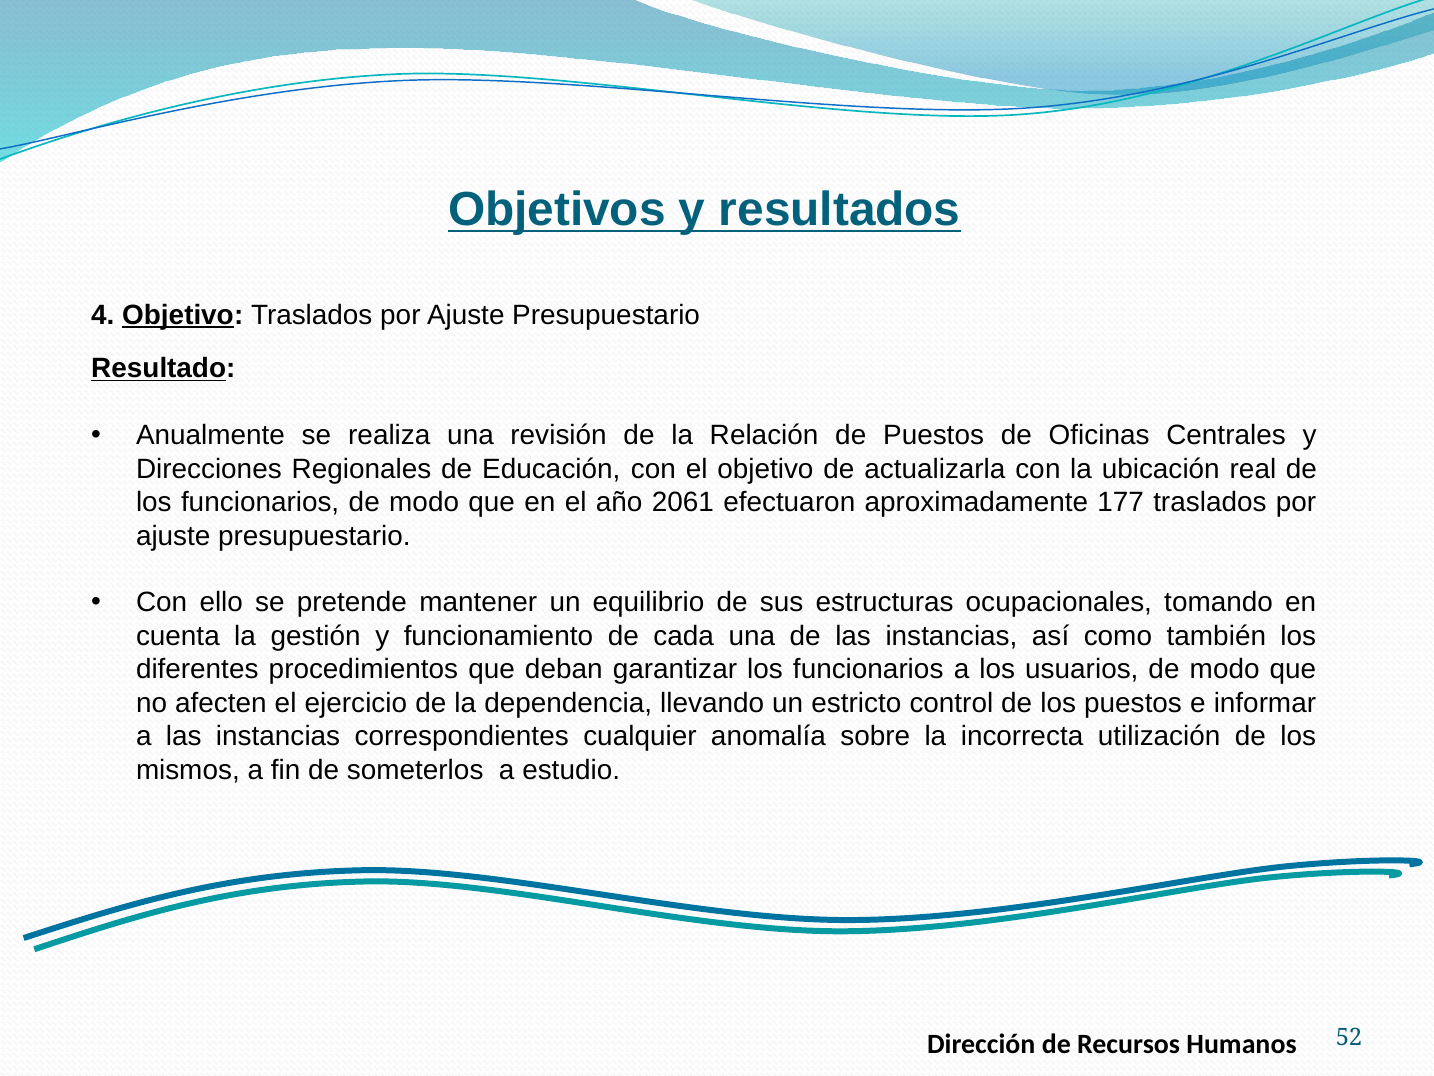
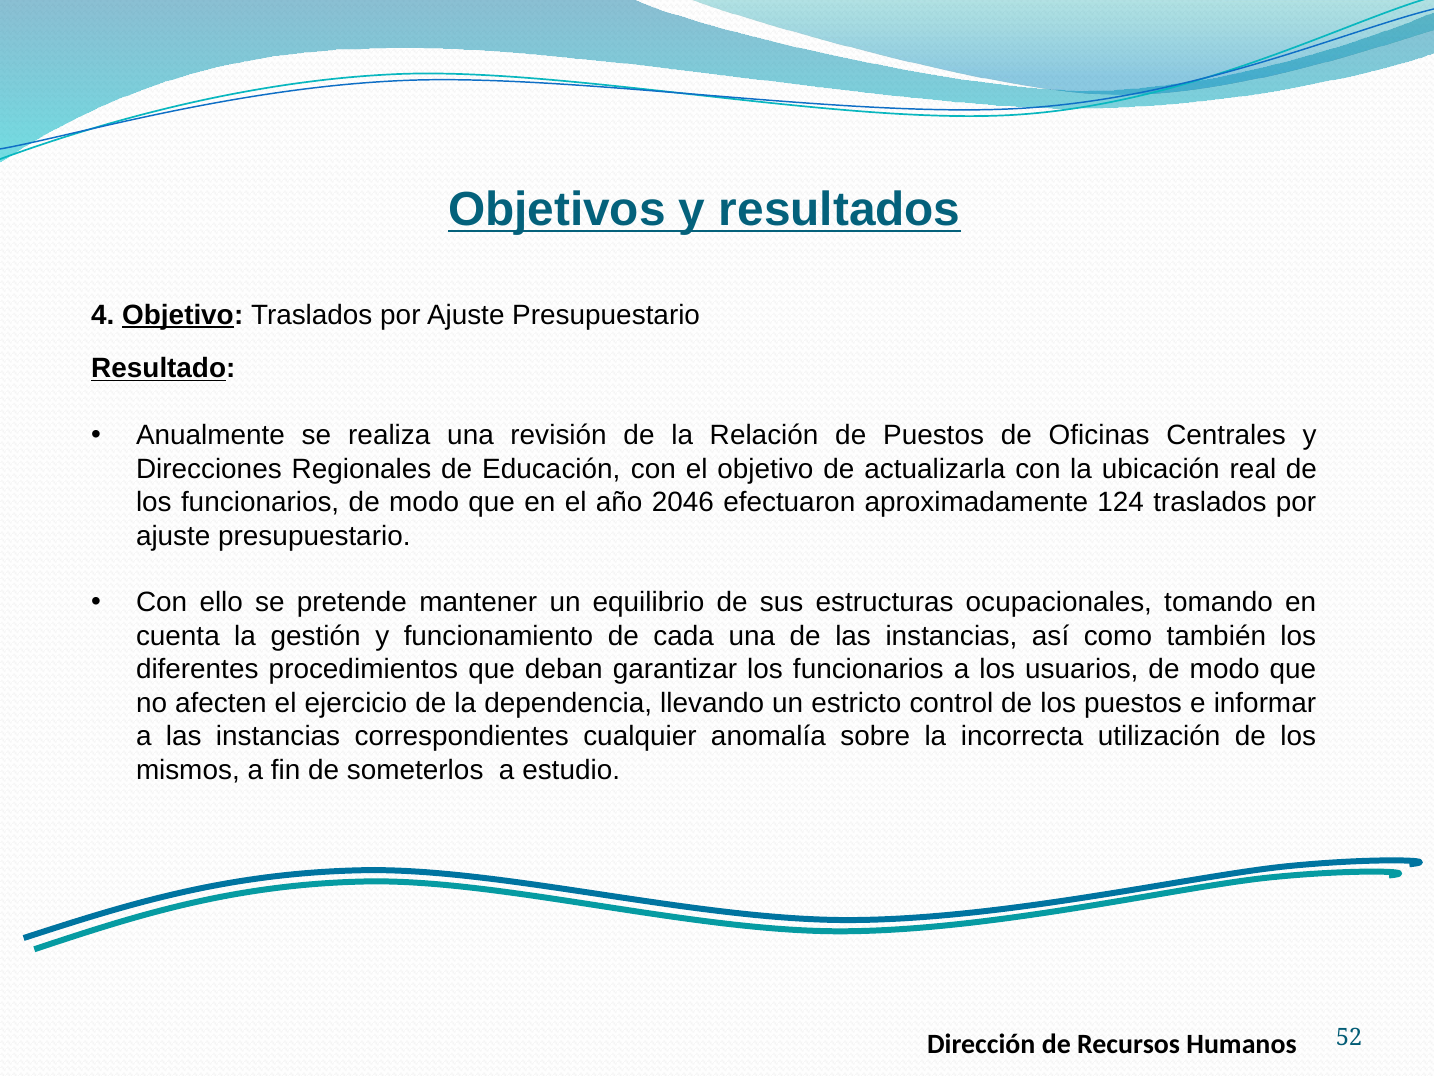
2061: 2061 -> 2046 (683, 502)
177: 177 -> 124 (1121, 502)
